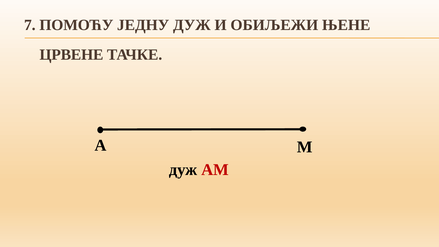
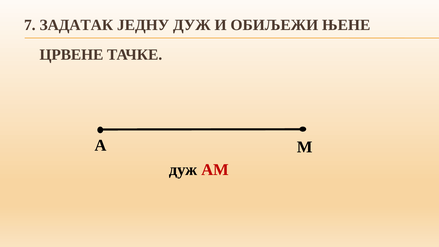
ПОМОЋУ: ПОМОЋУ -> ЗАДАТАК (76, 25)
